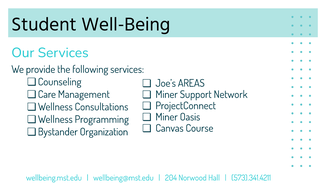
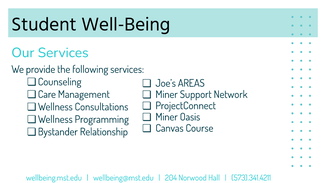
Organization: Organization -> Relationship (104, 132)
